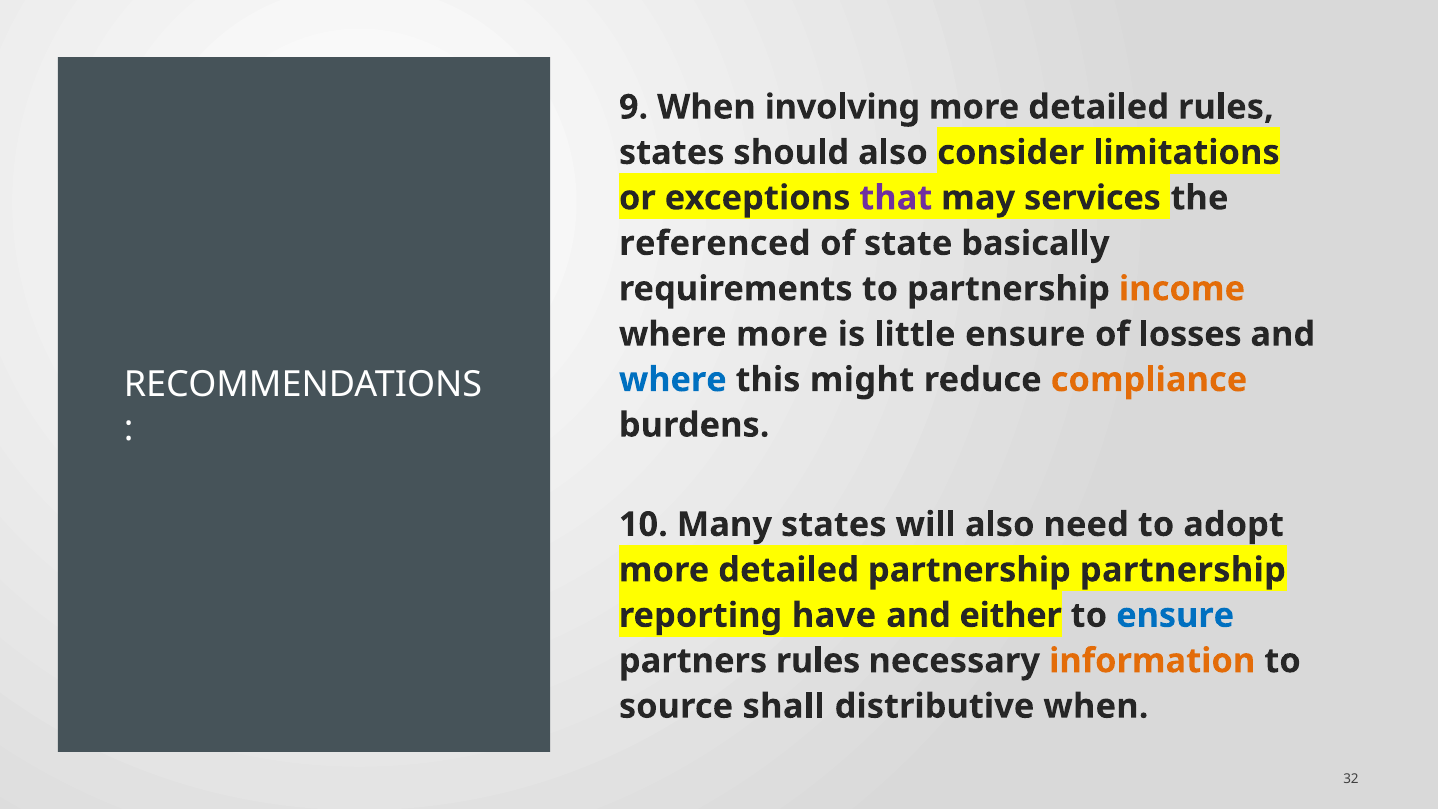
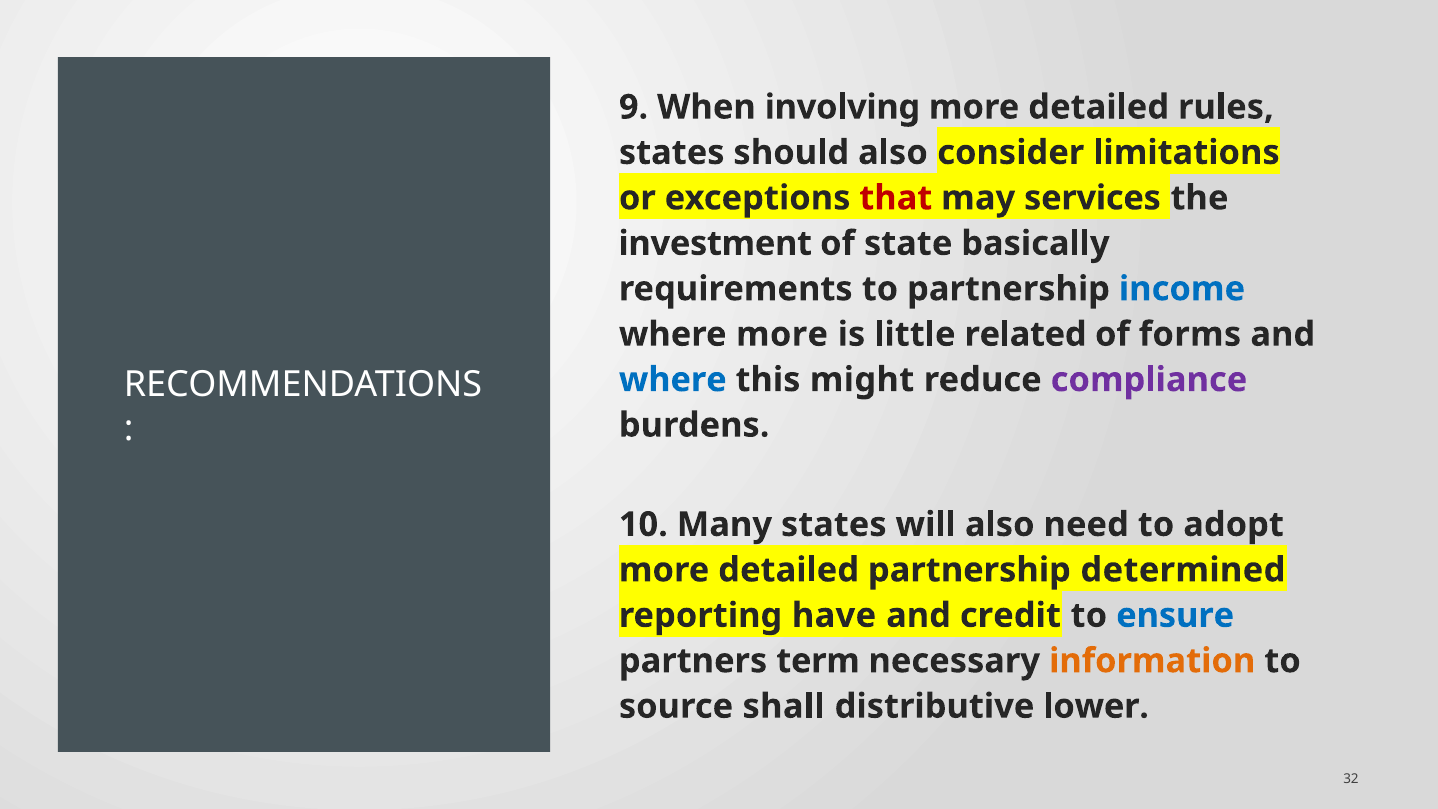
that colour: purple -> red (896, 198)
referenced: referenced -> investment (715, 243)
income colour: orange -> blue (1182, 289)
little ensure: ensure -> related (1026, 334)
losses: losses -> forms (1190, 334)
compliance colour: orange -> purple (1149, 380)
partnership: partnership -> determined (1183, 570)
either: either -> credit (1010, 615)
partners rules: rules -> term (818, 661)
distributive when: when -> lower (1096, 706)
